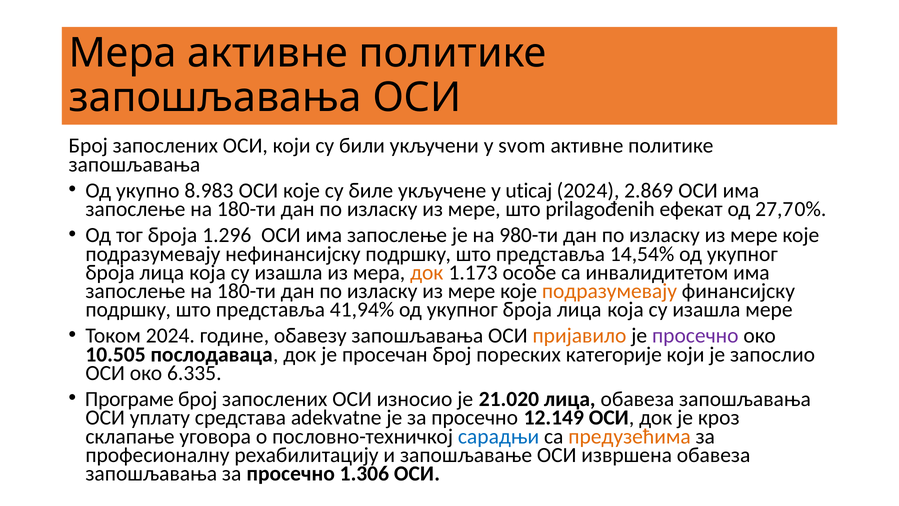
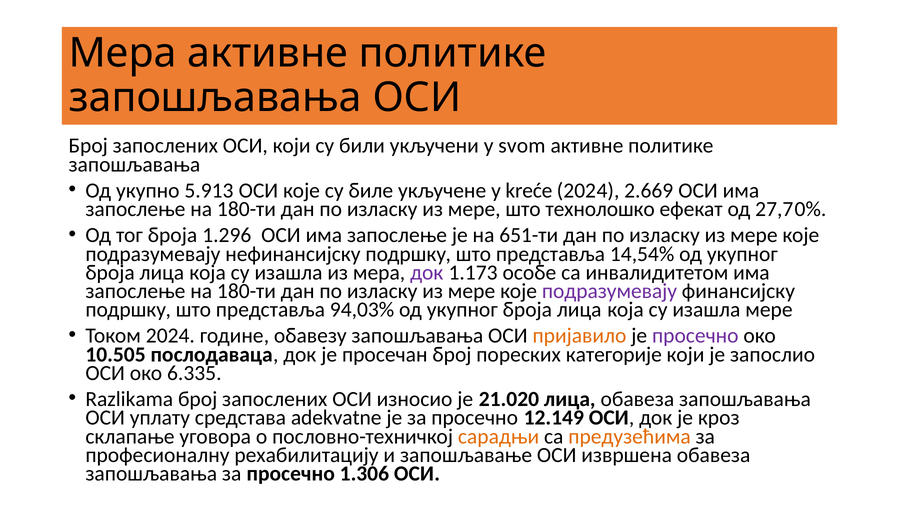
8.983: 8.983 -> 5.913 (209, 190)
uticaj: uticaj -> kreće (529, 190)
2.869: 2.869 -> 2.669 (649, 190)
prilagođenih: prilagođenih -> технолошко (600, 209)
980-ти: 980-ти -> 651-ти (529, 235)
док colour: orange -> purple (427, 272)
подразумевају colour: orange -> purple (609, 291)
41,94%: 41,94% -> 94,03% (362, 310)
Програме: Програме -> Razlikama (129, 399)
сарадњи colour: blue -> orange (499, 436)
